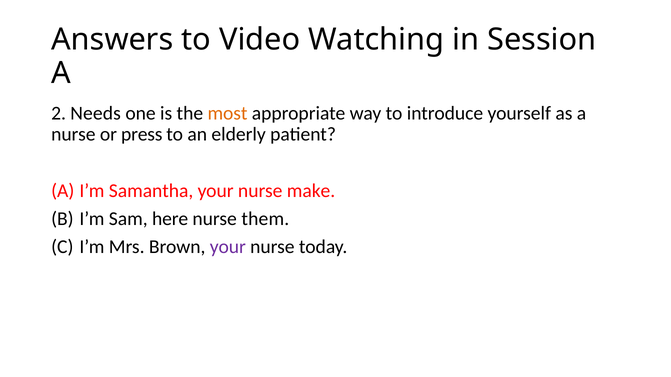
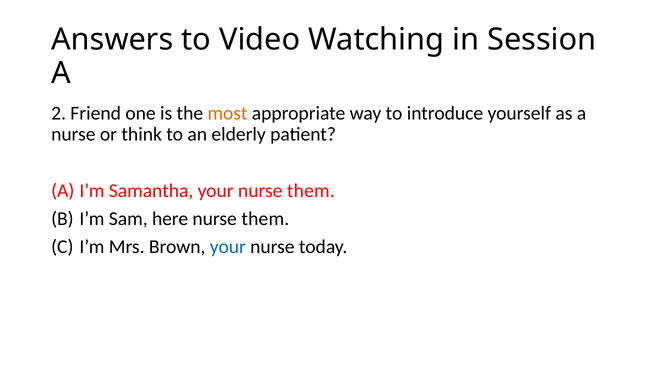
Needs: Needs -> Friend (96, 113)
press: press -> think (142, 135)
your nurse make: make -> them (311, 191)
your colour: purple -> blue (228, 247)
